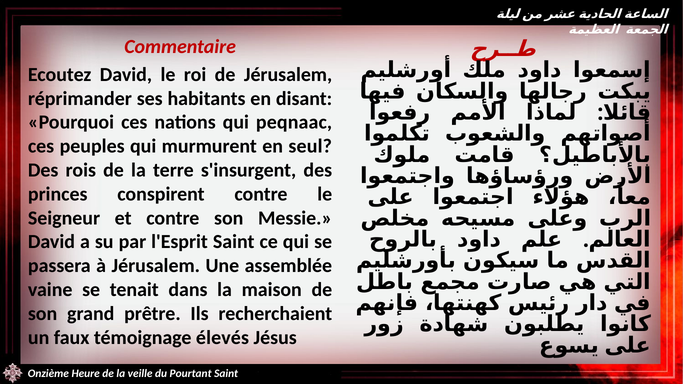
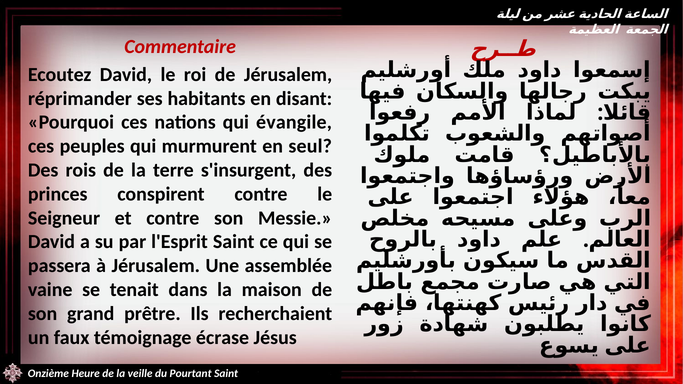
peqnaac: peqnaac -> évangile (294, 122)
élevés: élevés -> écrase (223, 338)
